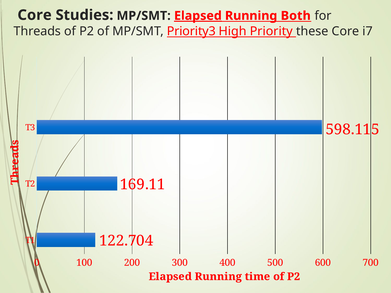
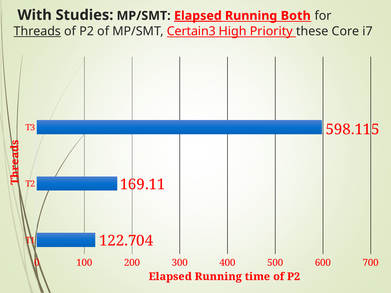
Core: Core -> With (35, 15)
Threads underline: none -> present (37, 31)
Priority3: Priority3 -> Certain3 (191, 31)
